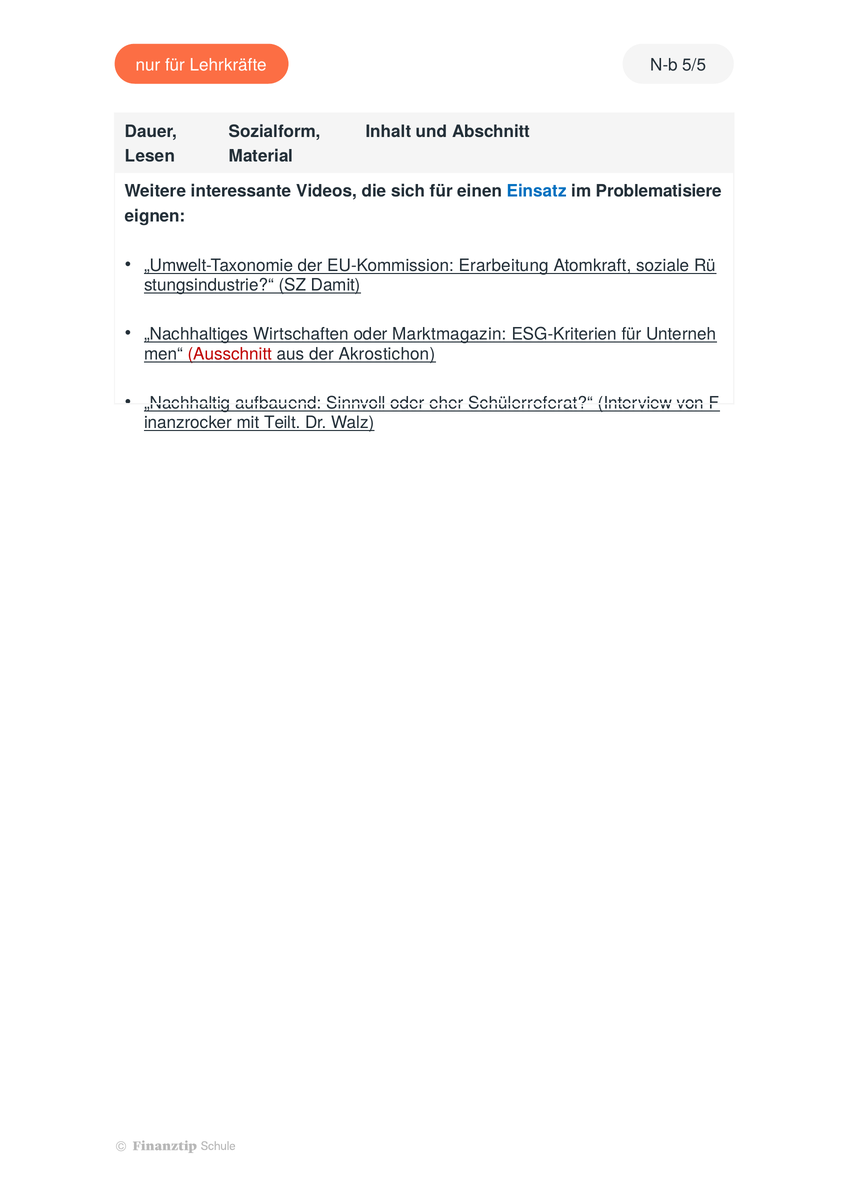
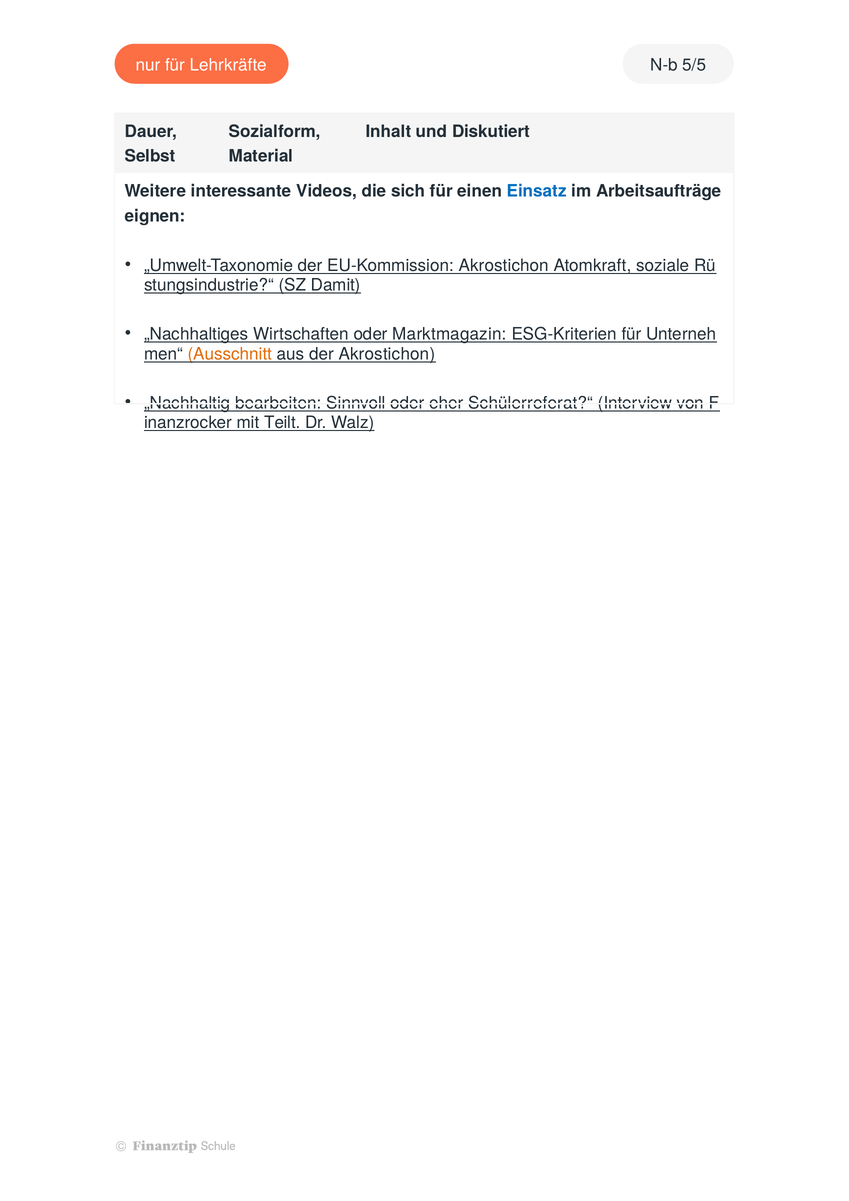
Abschnitt: Abschnitt -> Diskutiert (491, 132)
Lesen: Lesen -> Selbst (150, 156)
Problematisiere: Problematisiere -> Arbeitsaufträge (659, 191)
EU-Kommission Erarbeitung: Erarbeitung -> Akrostichon (504, 265)
Ausschnitt colour: red -> orange (230, 354)
aufbauend: aufbauend -> bearbeiten (278, 403)
